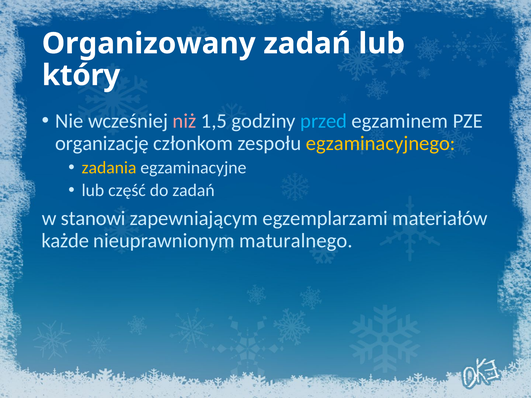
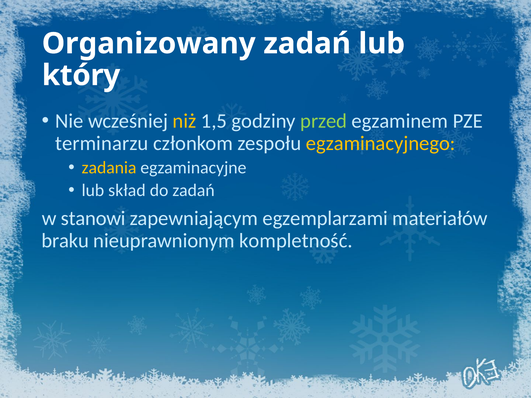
niż colour: pink -> yellow (184, 121)
przed colour: light blue -> light green (324, 121)
organizację: organizację -> terminarzu (102, 143)
część: część -> skład (127, 191)
każde: każde -> braku (65, 241)
maturalnego: maturalnego -> kompletność (296, 241)
